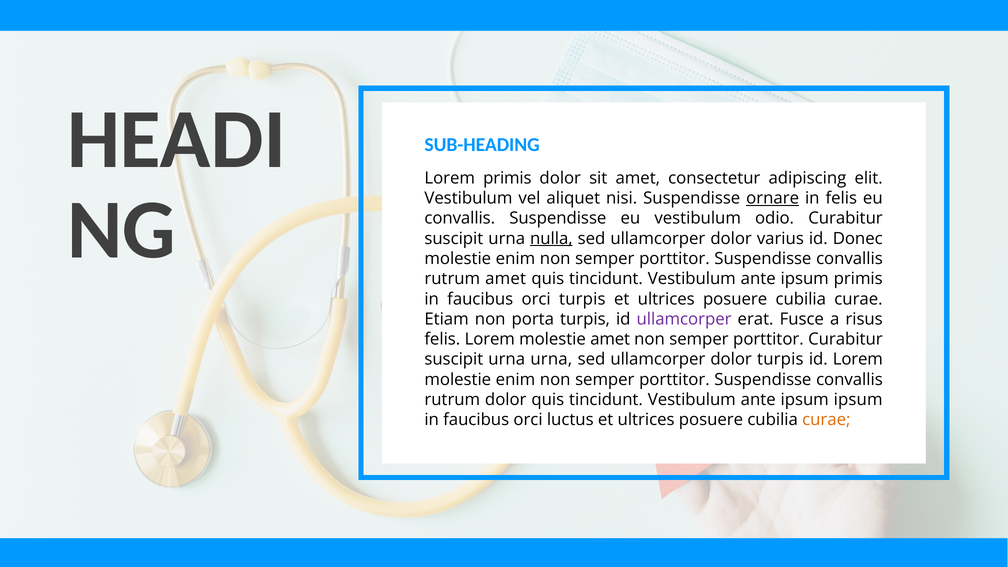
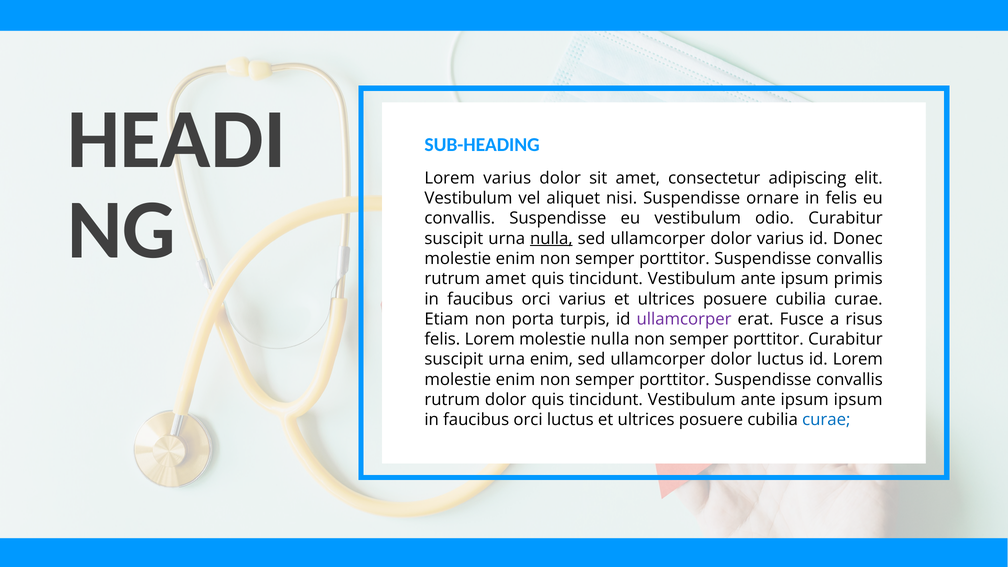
Lorem primis: primis -> varius (507, 178)
ornare underline: present -> none (773, 198)
orci turpis: turpis -> varius (582, 299)
molestie amet: amet -> nulla (610, 339)
urna urna: urna -> enim (551, 359)
dolor turpis: turpis -> luctus (780, 359)
curae colour: orange -> blue (826, 420)
